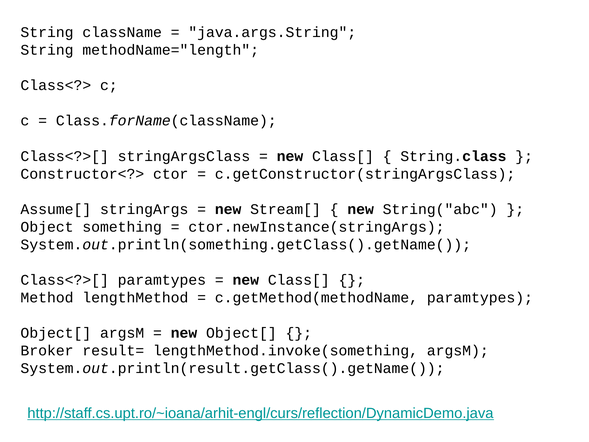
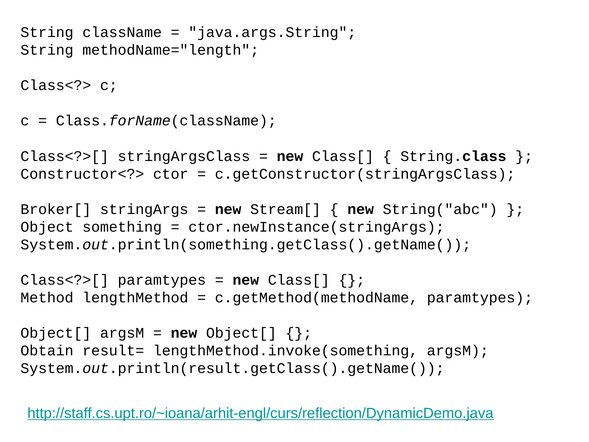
Assume[: Assume[ -> Broker[ (56, 209)
Broker: Broker -> Obtain (47, 350)
